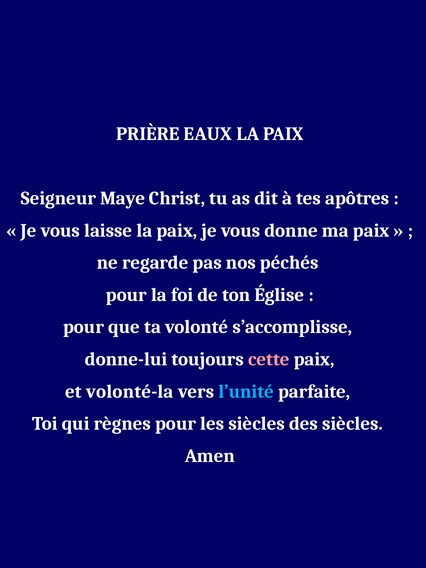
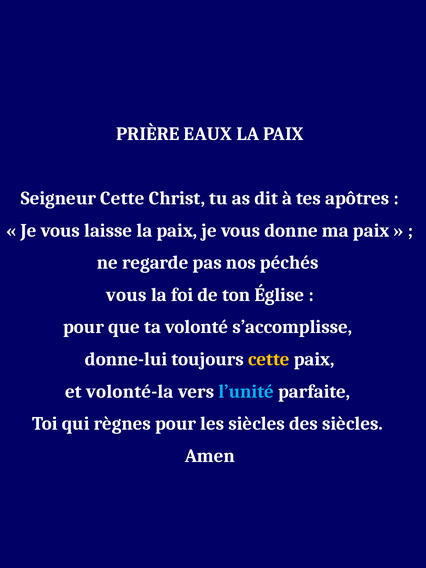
Seigneur Maye: Maye -> Cette (122, 198)
pour: pour -> vous (126, 295)
cette colour: pink -> yellow (269, 359)
